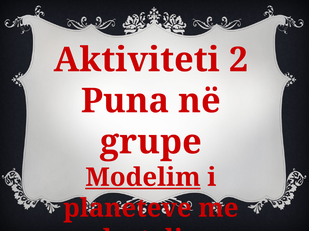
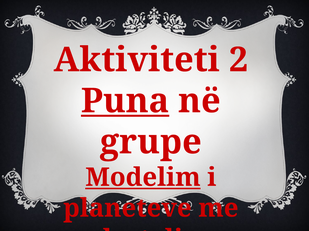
Puna underline: none -> present (125, 101)
